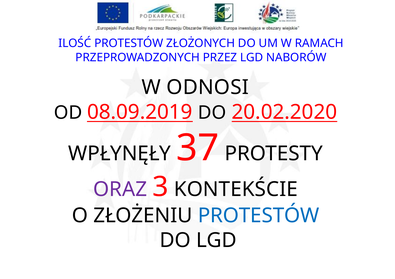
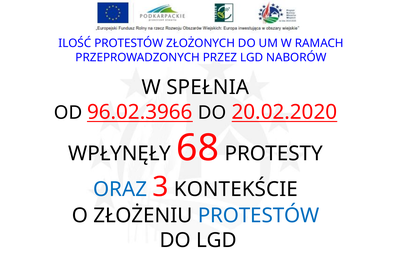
ODNOSI: ODNOSI -> SPEŁNIA (208, 87)
08.09.2019: 08.09.2019 -> 96.02.3966 (140, 112)
37: 37 -> 68 (198, 148)
ORAZ colour: purple -> blue (120, 189)
